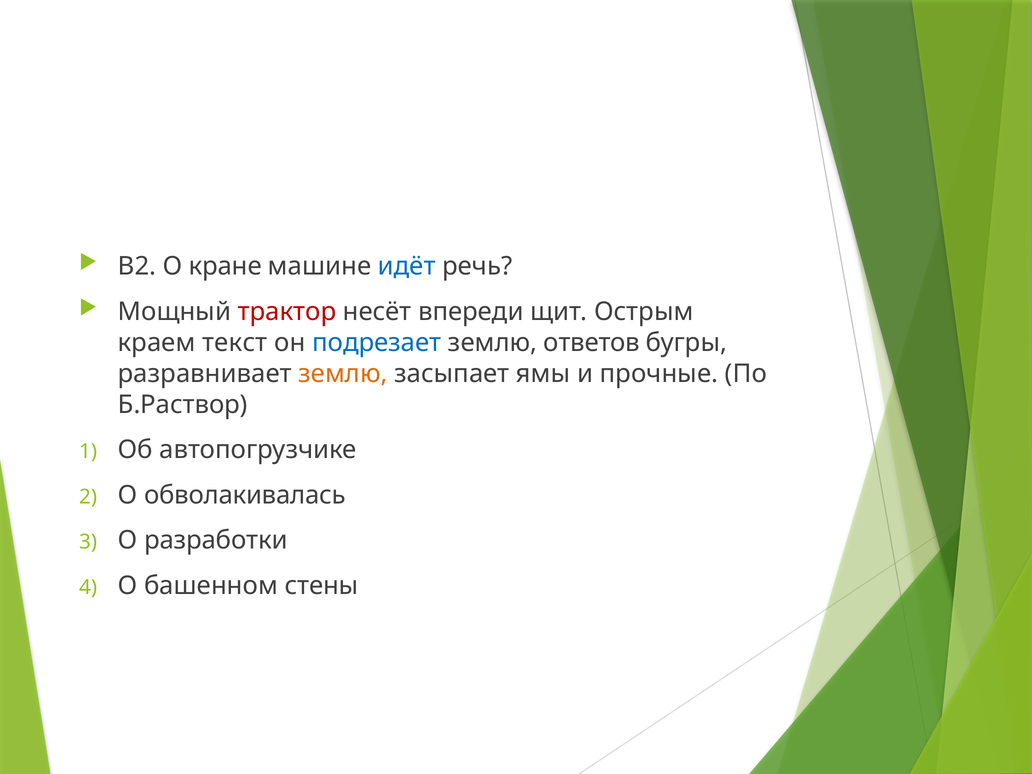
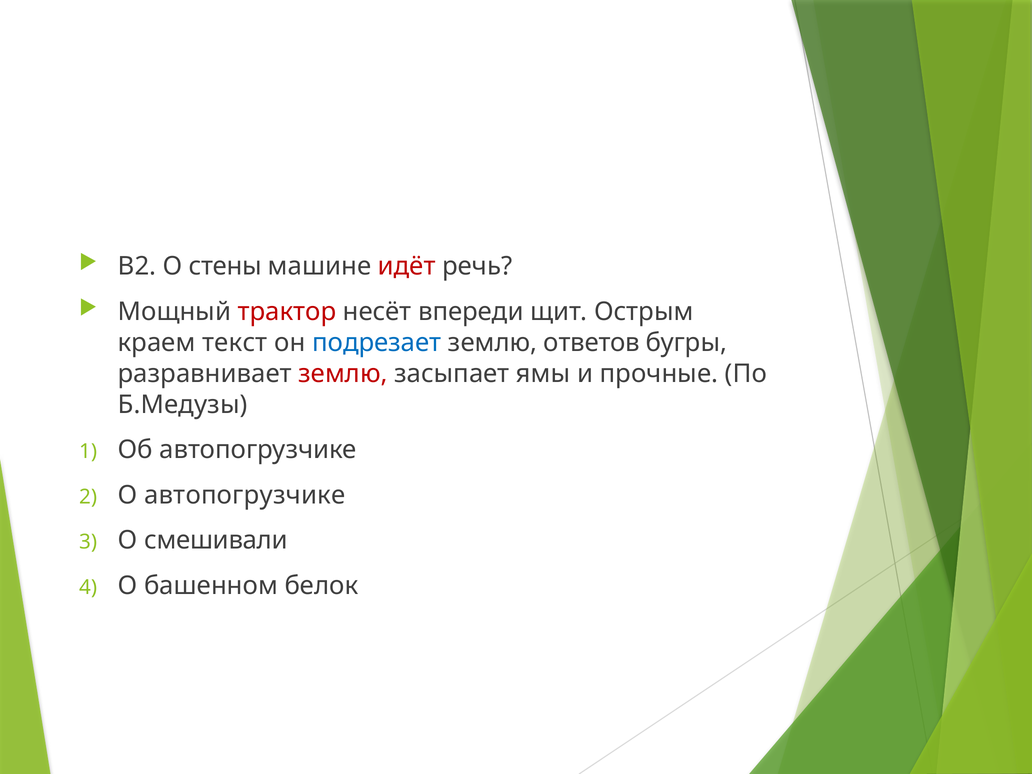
кране: кране -> стены (225, 266)
идёт colour: blue -> red (407, 266)
землю colour: orange -> red (343, 374)
Б.Раствор: Б.Раствор -> Б.Медузы (183, 404)
О обволакивалась: обволакивалась -> автопогрузчике (245, 495)
разработки: разработки -> смешивали (216, 540)
стены: стены -> белок (321, 586)
